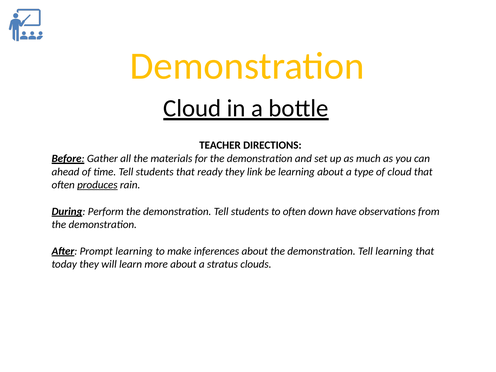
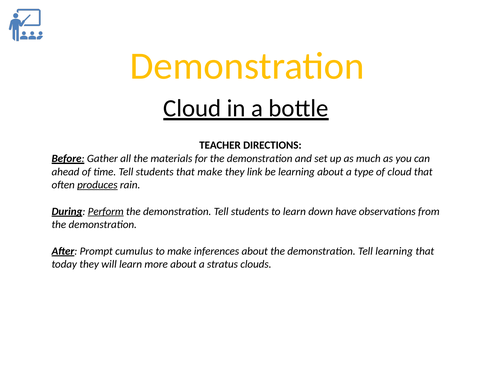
that ready: ready -> make (210, 172)
Perform underline: none -> present (106, 211)
to often: often -> learn (294, 211)
Prompt learning: learning -> cumulus (134, 251)
